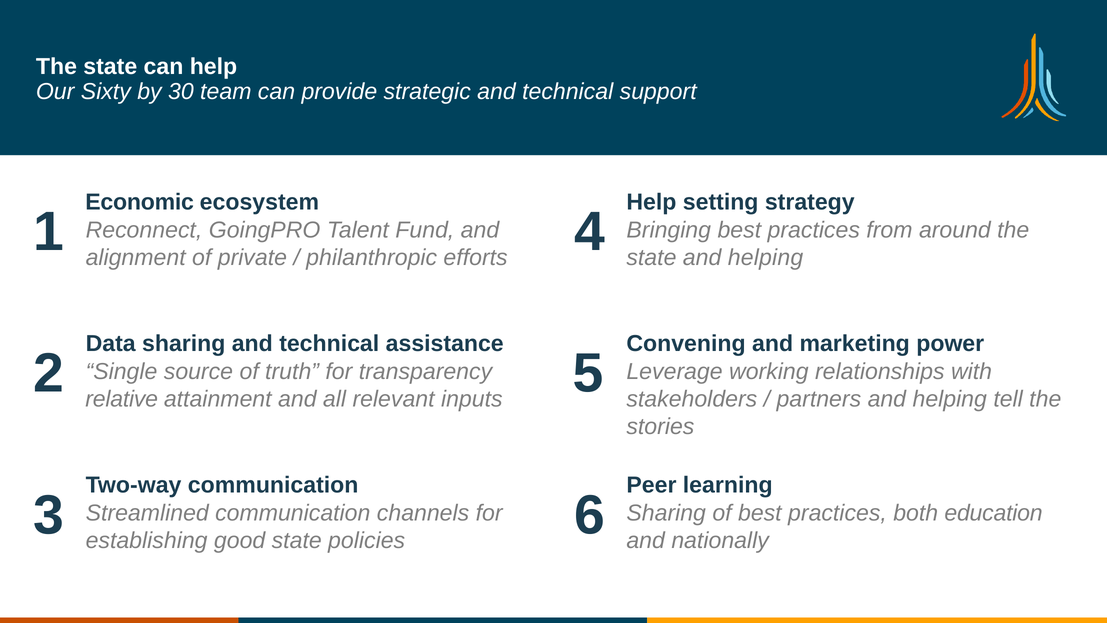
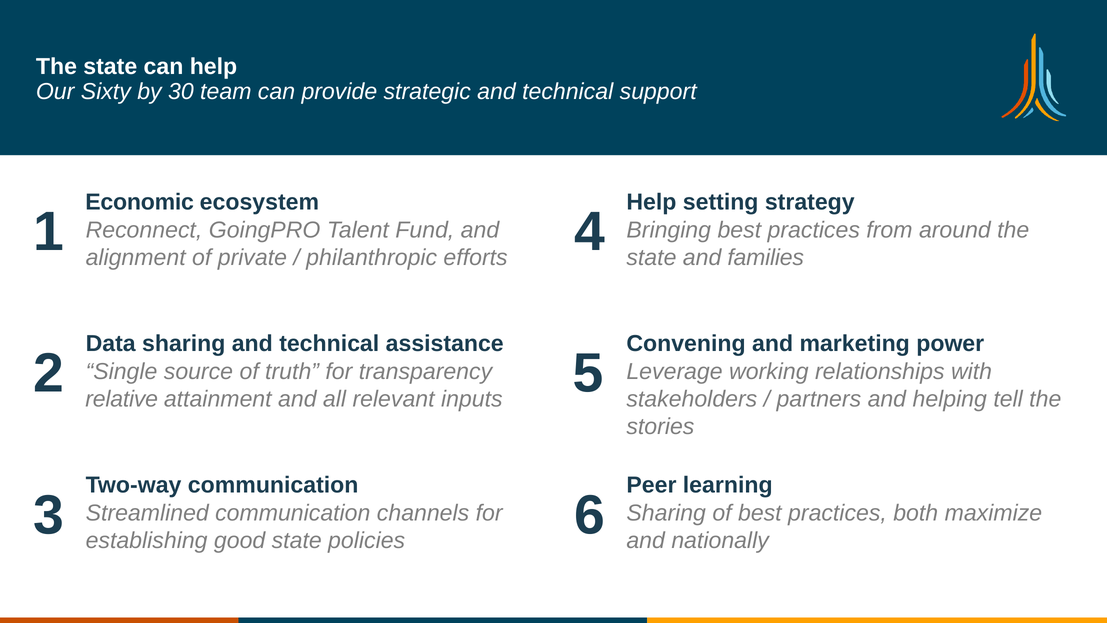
state and helping: helping -> families (766, 257)
education: education -> maximize (993, 513)
